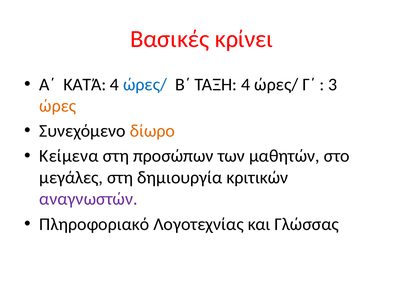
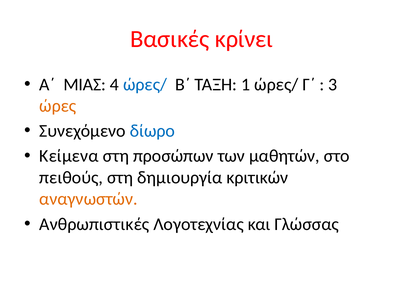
ΚΑΤΆ: ΚΑΤΆ -> ΜΙΑΣ (85, 85)
ΤΑΞΗ 4: 4 -> 1 (246, 85)
δίωρο colour: orange -> blue (152, 131)
μεγάλες: μεγάλες -> πειθούς (71, 178)
αναγνωστών colour: purple -> orange (88, 199)
Πληροφοριακό: Πληροφοριακό -> Ανθρωπιστικές (94, 224)
